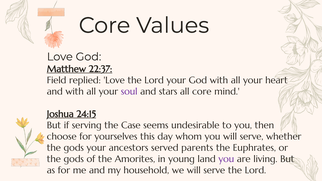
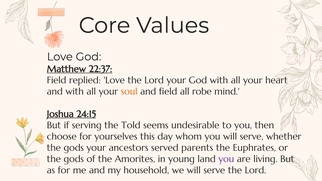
soul colour: purple -> orange (129, 92)
and stars: stars -> field (168, 92)
all core: core -> robe (202, 92)
Case: Case -> Told (131, 125)
